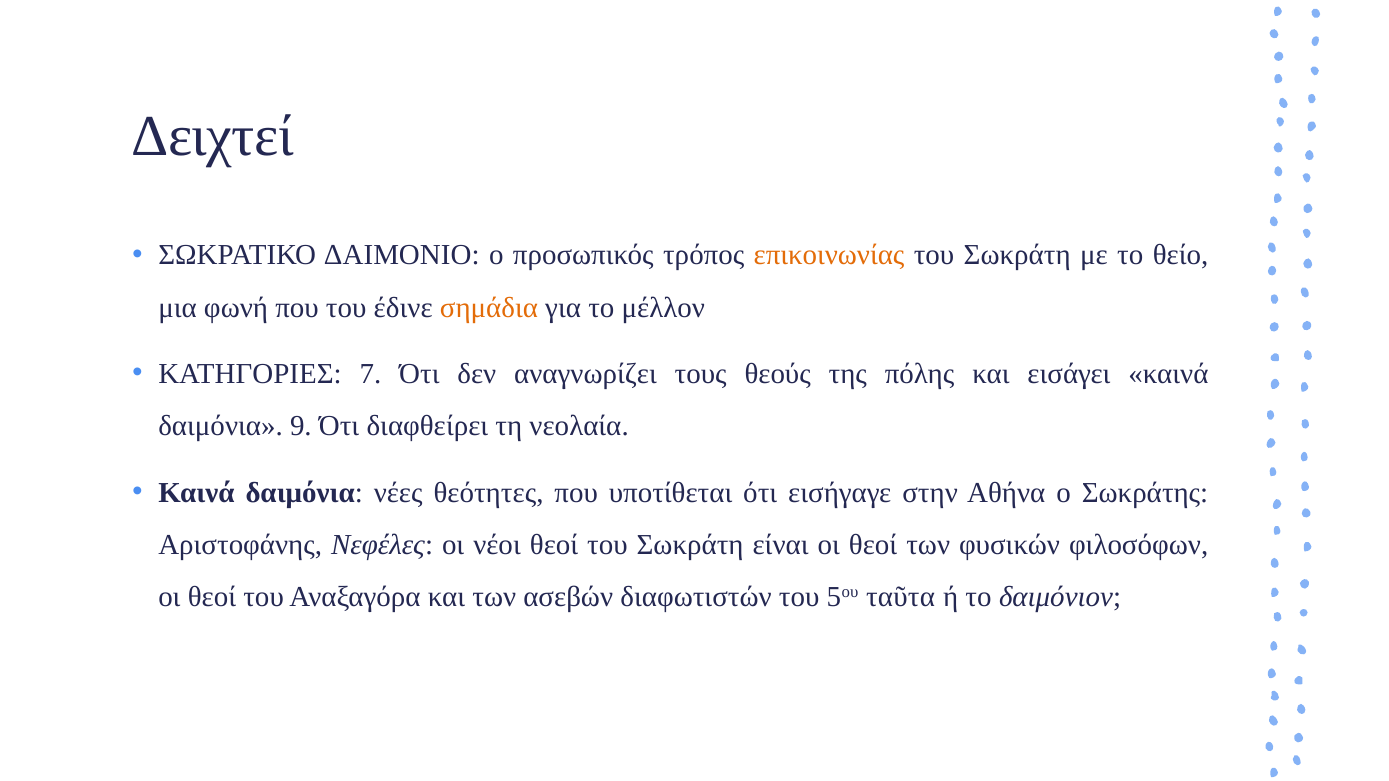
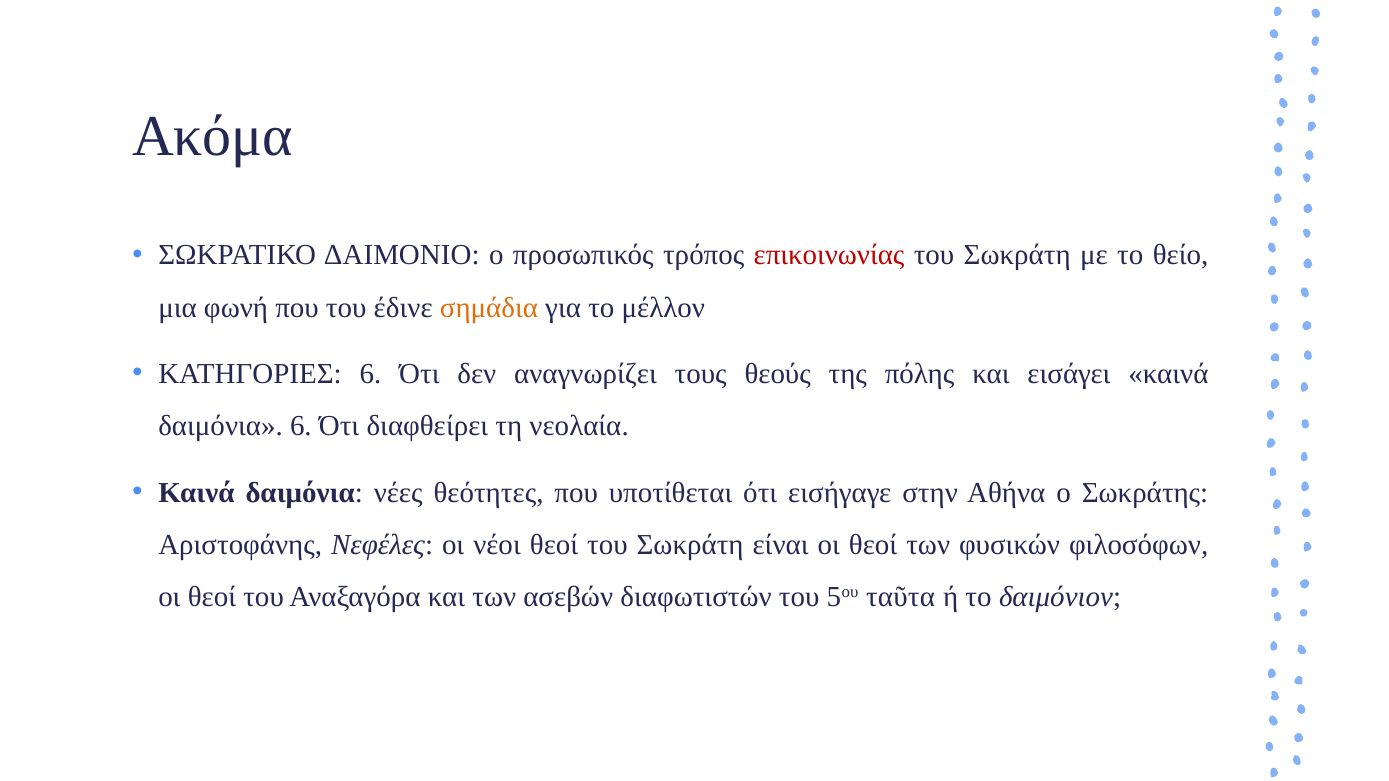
Δειχτεί: Δειχτεί -> Ακόμα (212, 137)
επικοινωνίας colour: orange -> red (829, 256)
ΚΑΤΗΓΟΡΙΕΣ 7: 7 -> 6 (370, 374)
δαιμόνια 9: 9 -> 6 (301, 426)
